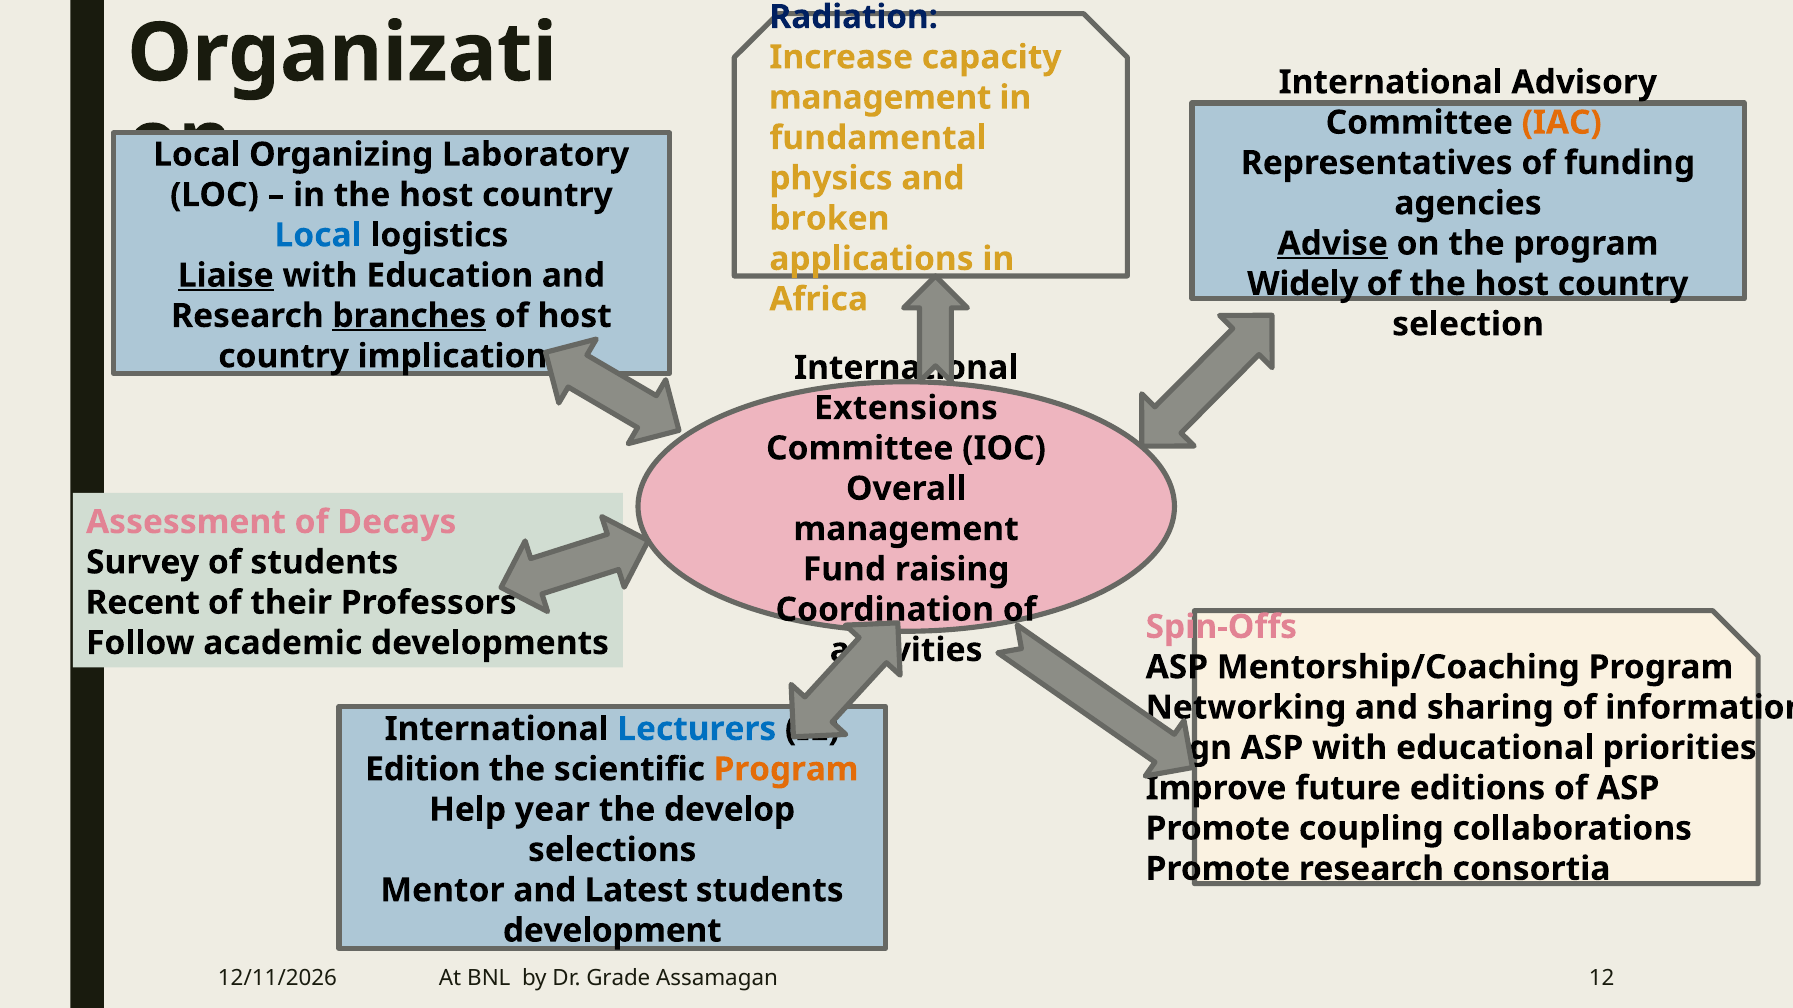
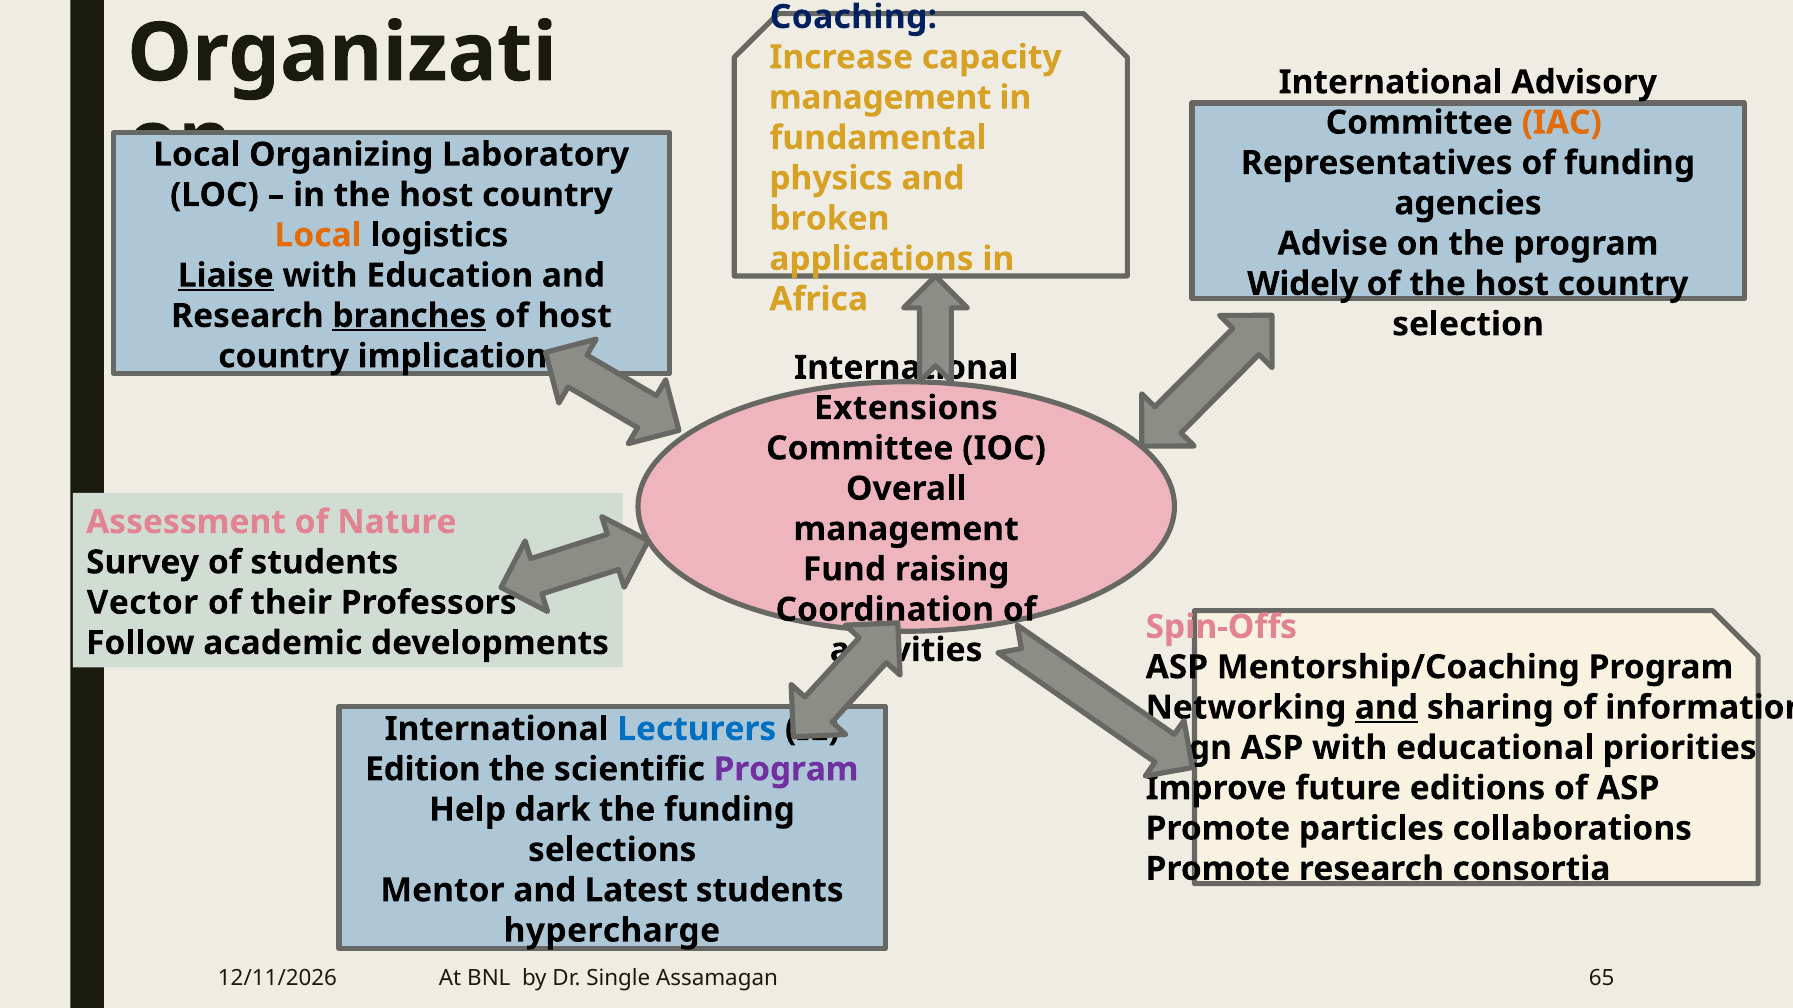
Radiation: Radiation -> Coaching (853, 17)
Local colour: blue -> orange (318, 235)
Advise underline: present -> none (1333, 244)
Decays: Decays -> Nature (397, 522)
Recent: Recent -> Vector (142, 603)
and underline: none -> present (1386, 708)
Program colour: orange -> purple (786, 770)
year: year -> dark (553, 810)
the develop: develop -> funding (729, 810)
coupling: coupling -> particles (1371, 829)
development: development -> hypercharge (612, 931)
Grade: Grade -> Single (618, 979)
12: 12 -> 65 (1602, 979)
